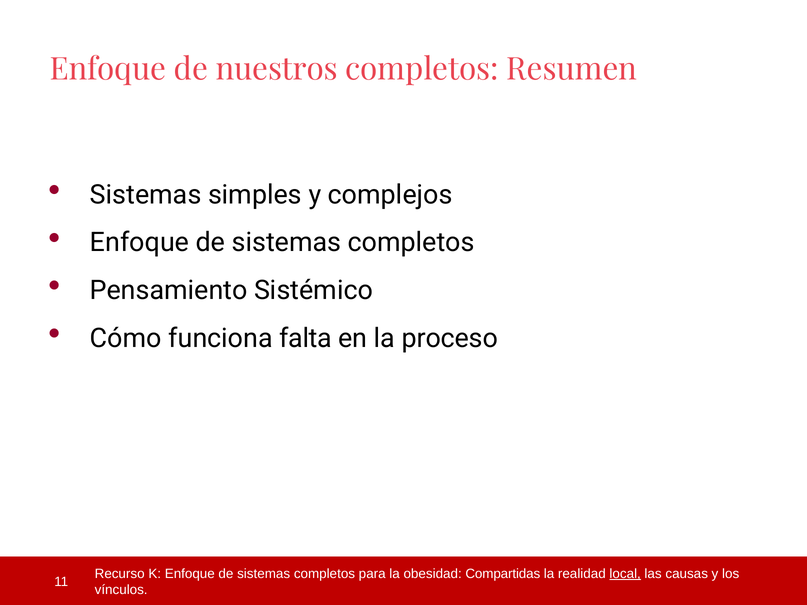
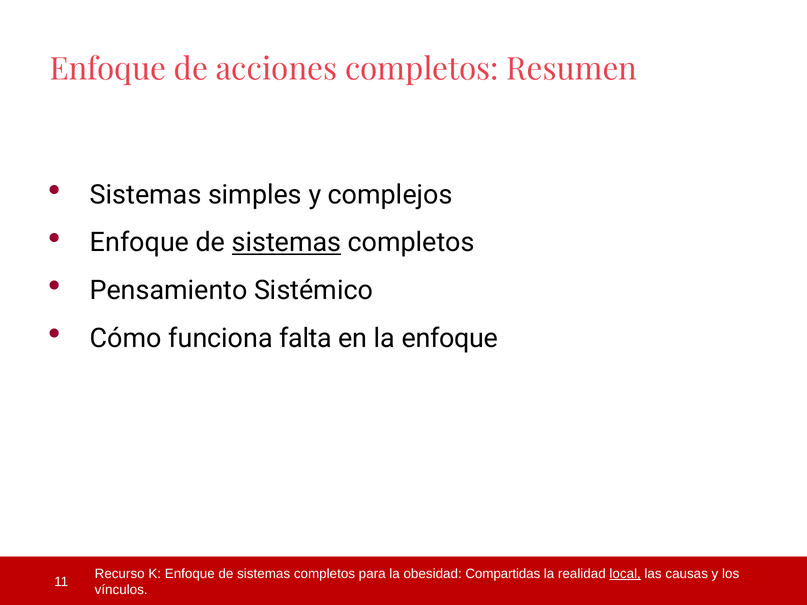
nuestros: nuestros -> acciones (277, 69)
sistemas underline: none -> present (286, 243)
la proceso: proceso -> enfoque (450, 338)
